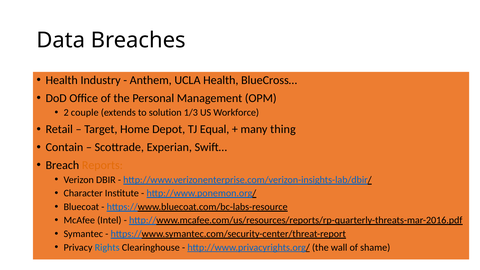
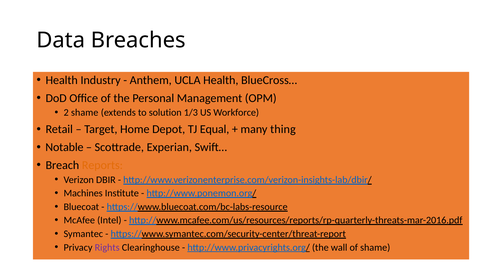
2 couple: couple -> shame (85, 112)
Contain: Contain -> Notable (64, 147)
Character: Character -> Machines (83, 193)
Rights colour: blue -> purple (107, 247)
